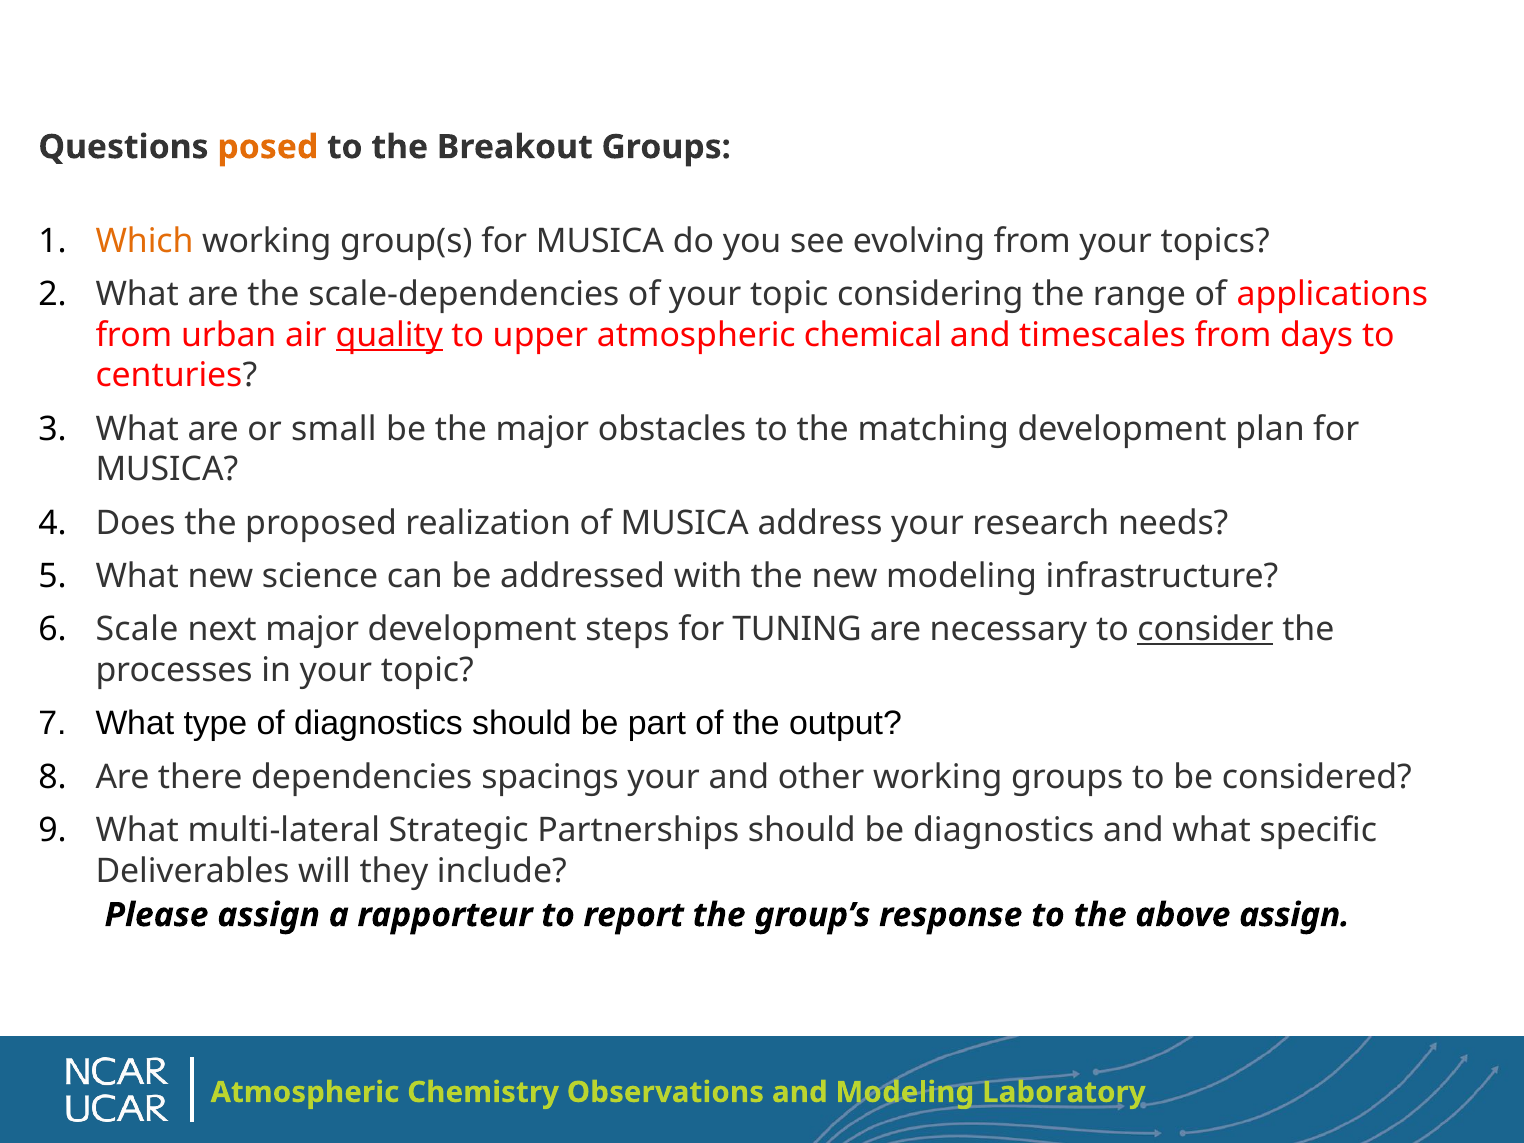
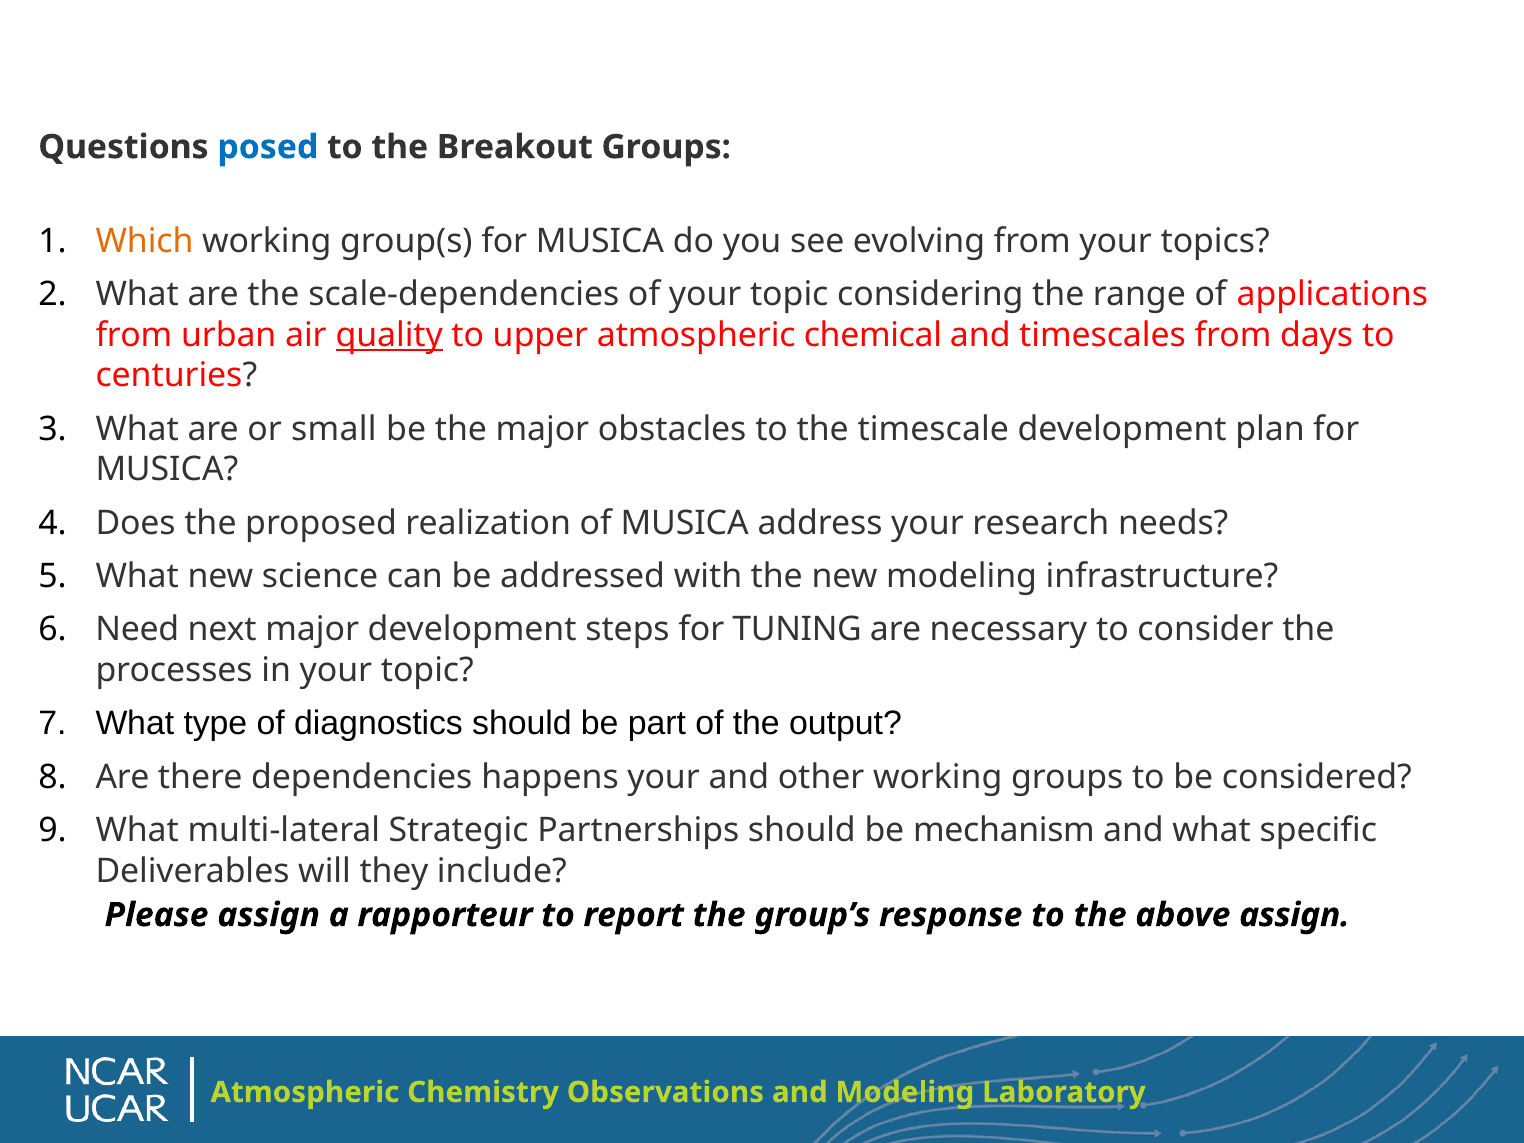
posed colour: orange -> blue (268, 147)
matching: matching -> timescale (933, 429)
Scale: Scale -> Need (137, 630)
consider underline: present -> none (1205, 630)
spacings: spacings -> happens (550, 777)
be diagnostics: diagnostics -> mechanism (1004, 830)
